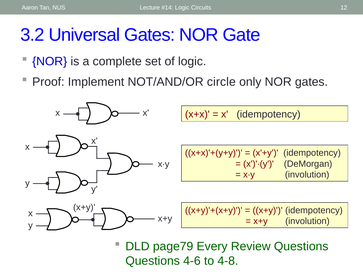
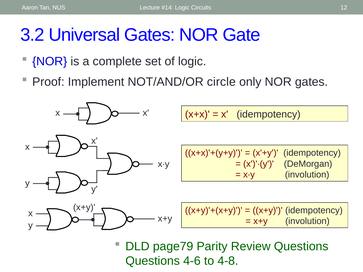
Every: Every -> Parity (212, 247)
